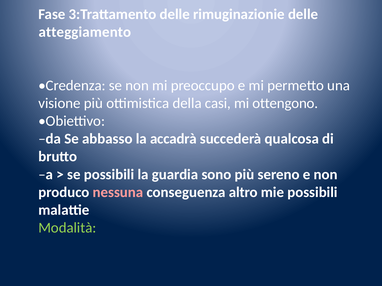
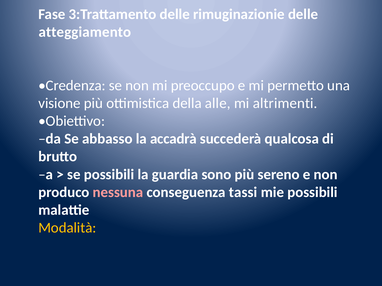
casi: casi -> alle (218, 103)
ottengono: ottengono -> altrimenti (285, 103)
altro: altro -> tassi (243, 193)
Modalità colour: light green -> yellow (67, 228)
